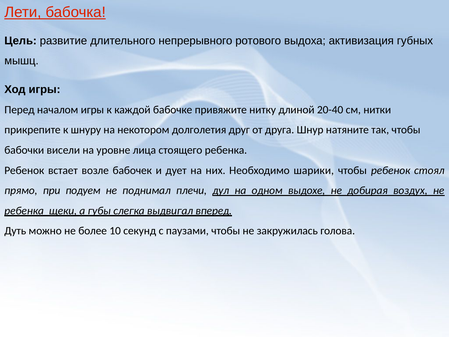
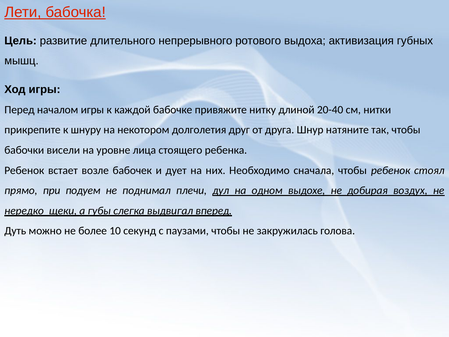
шарики: шарики -> сначала (314, 170)
ребенка: ребенка -> нередко (24, 211)
